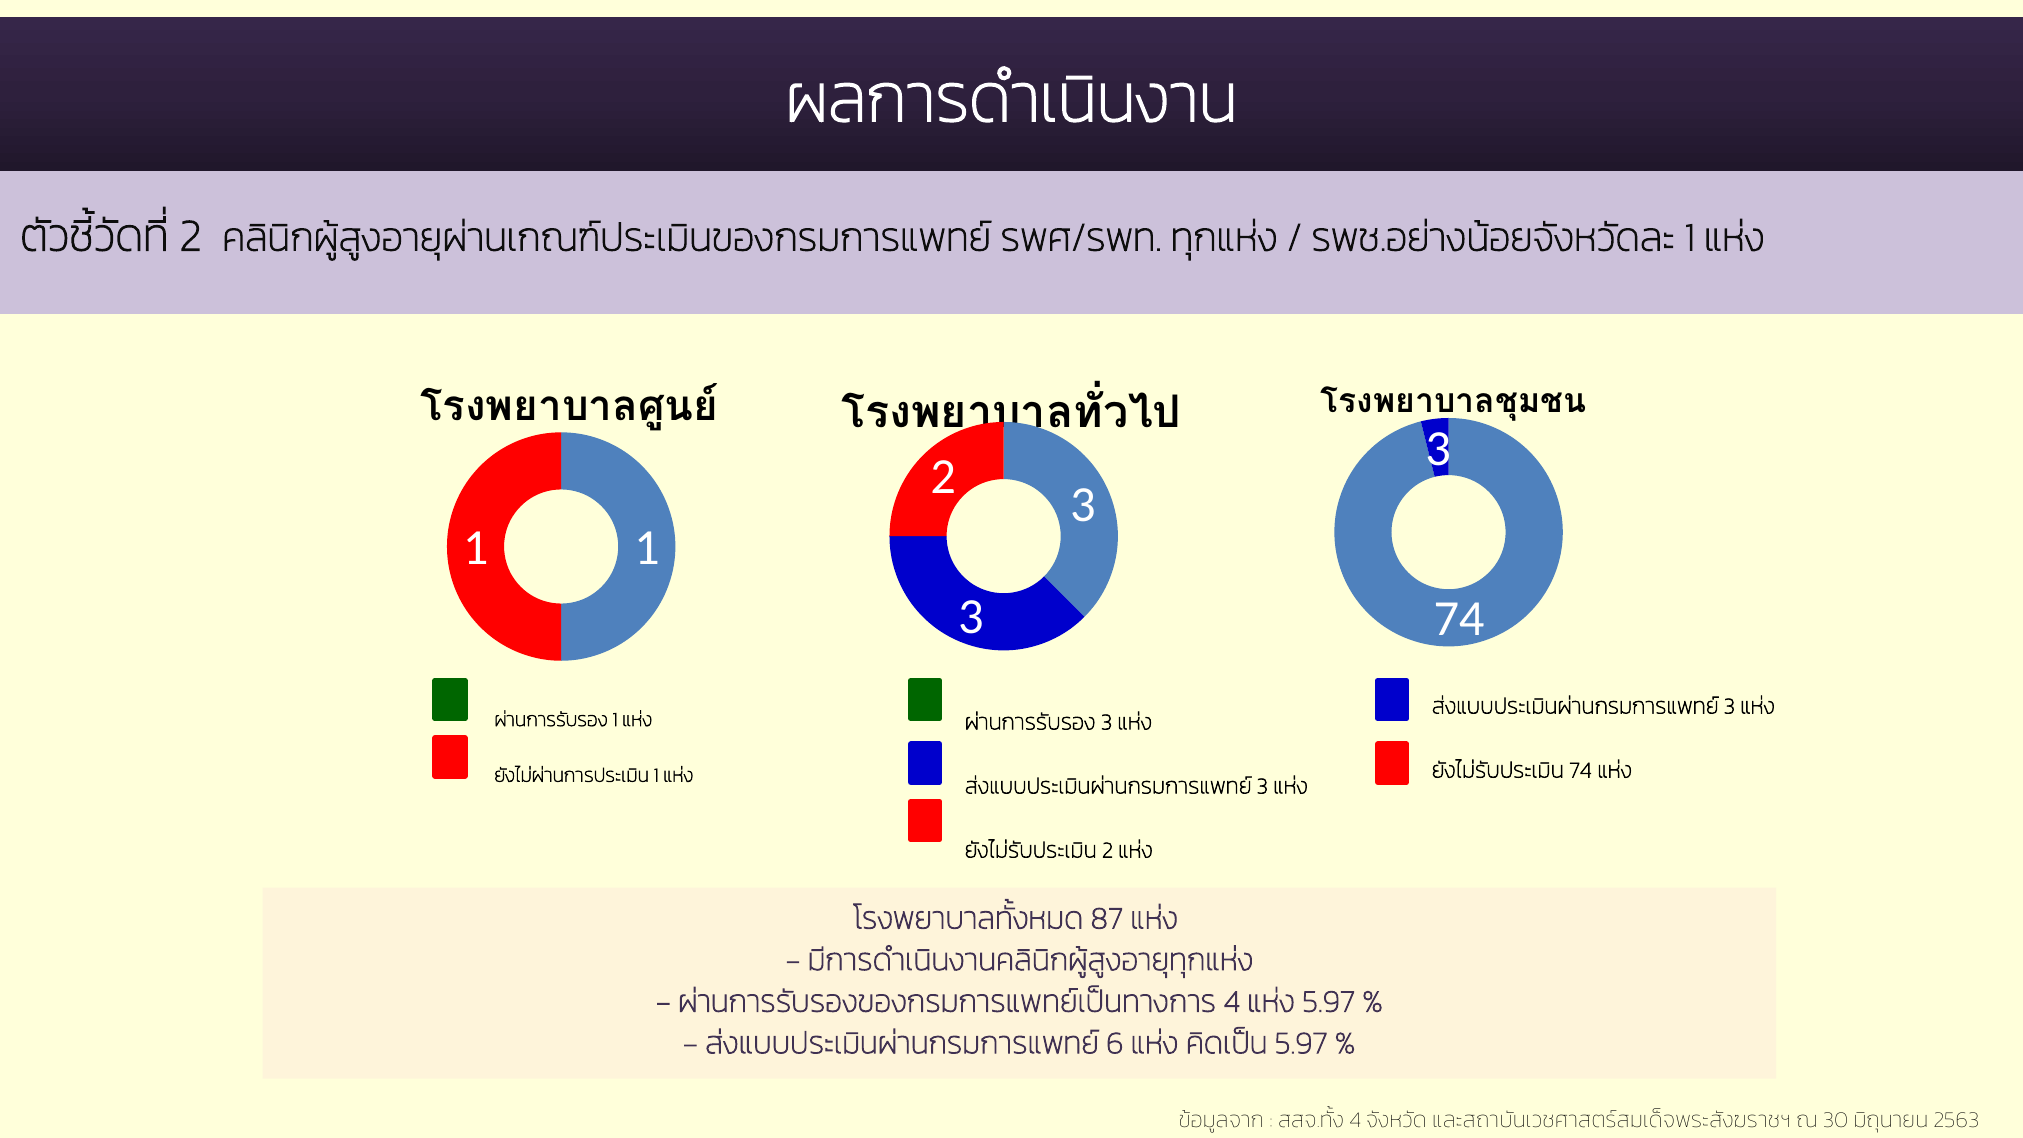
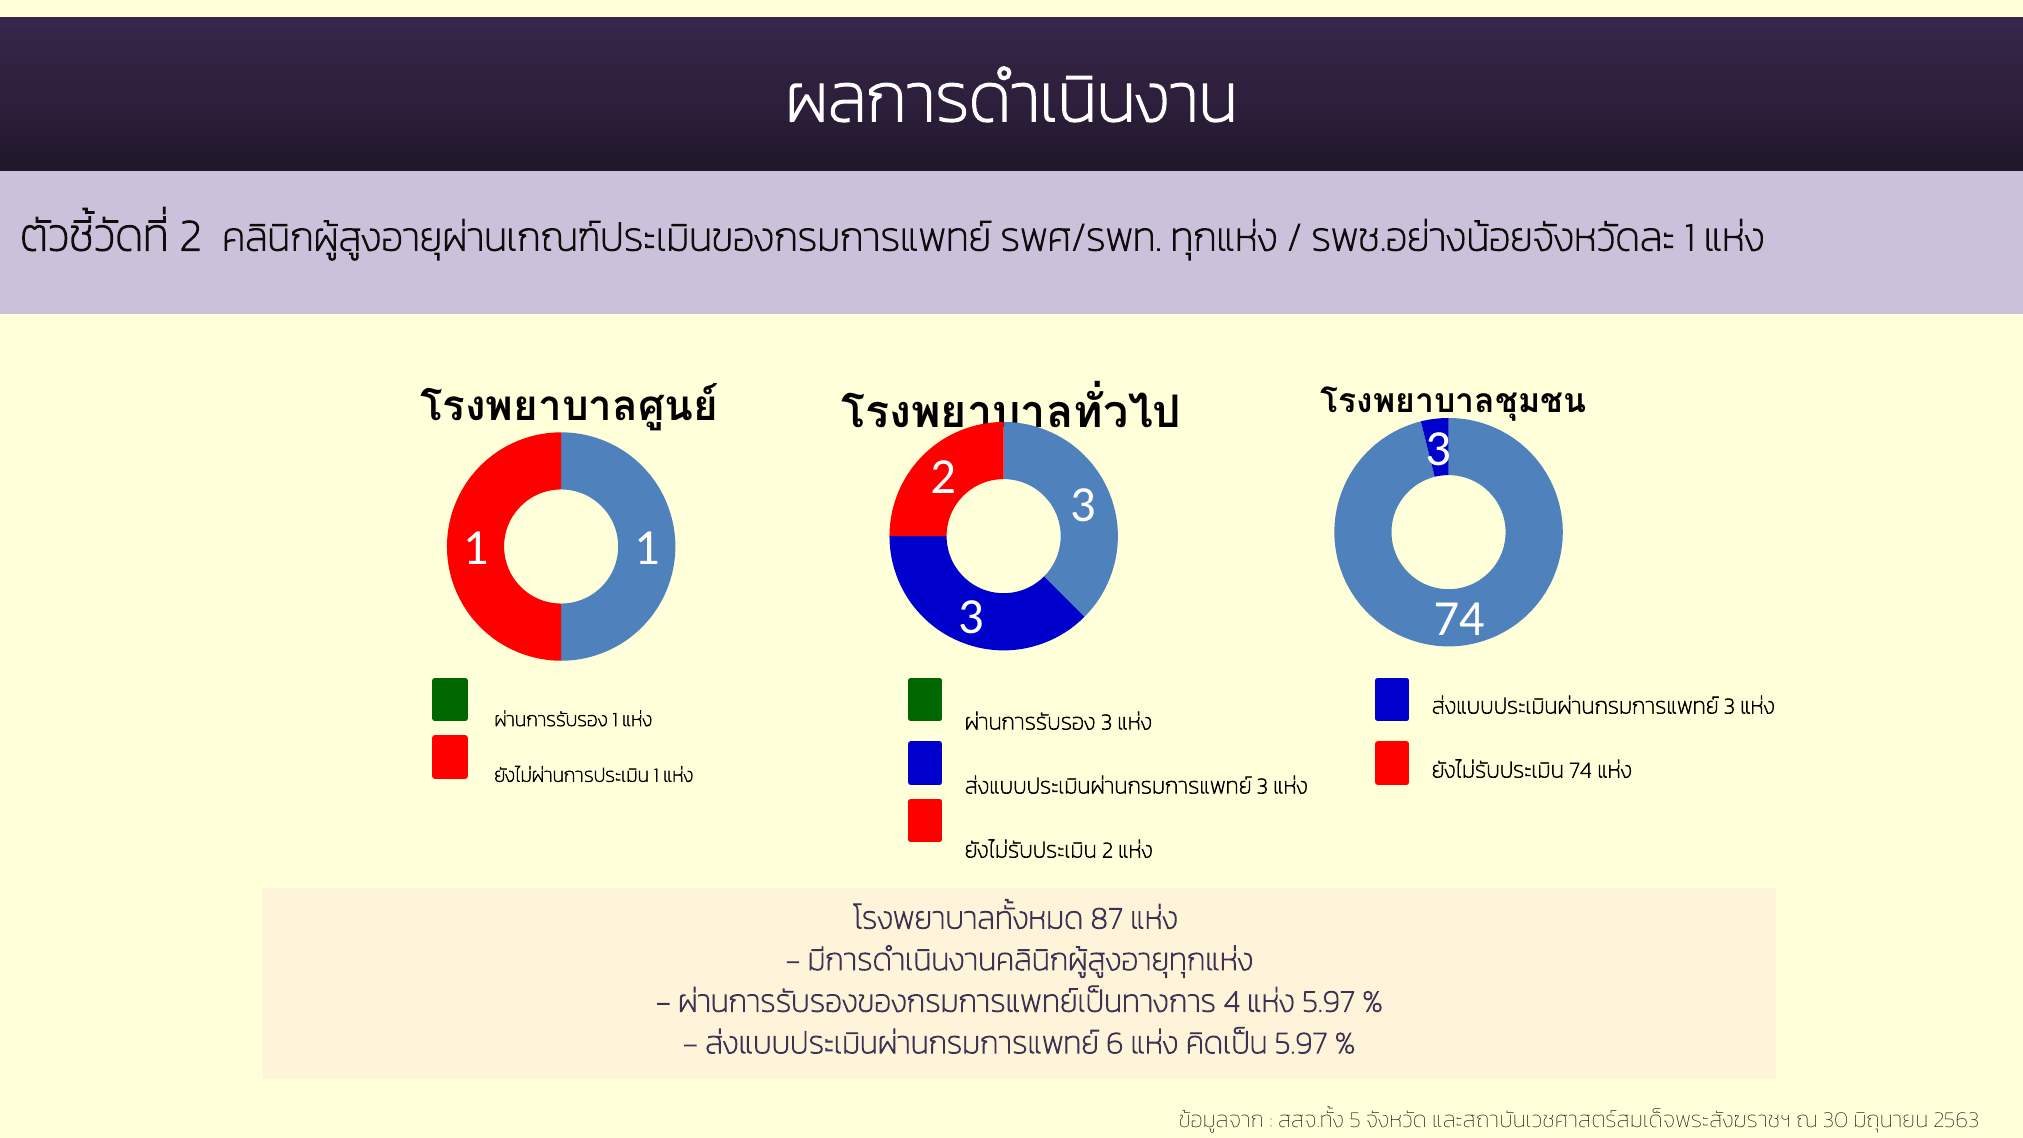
4: 4 -> 5 (1355, 1120)
